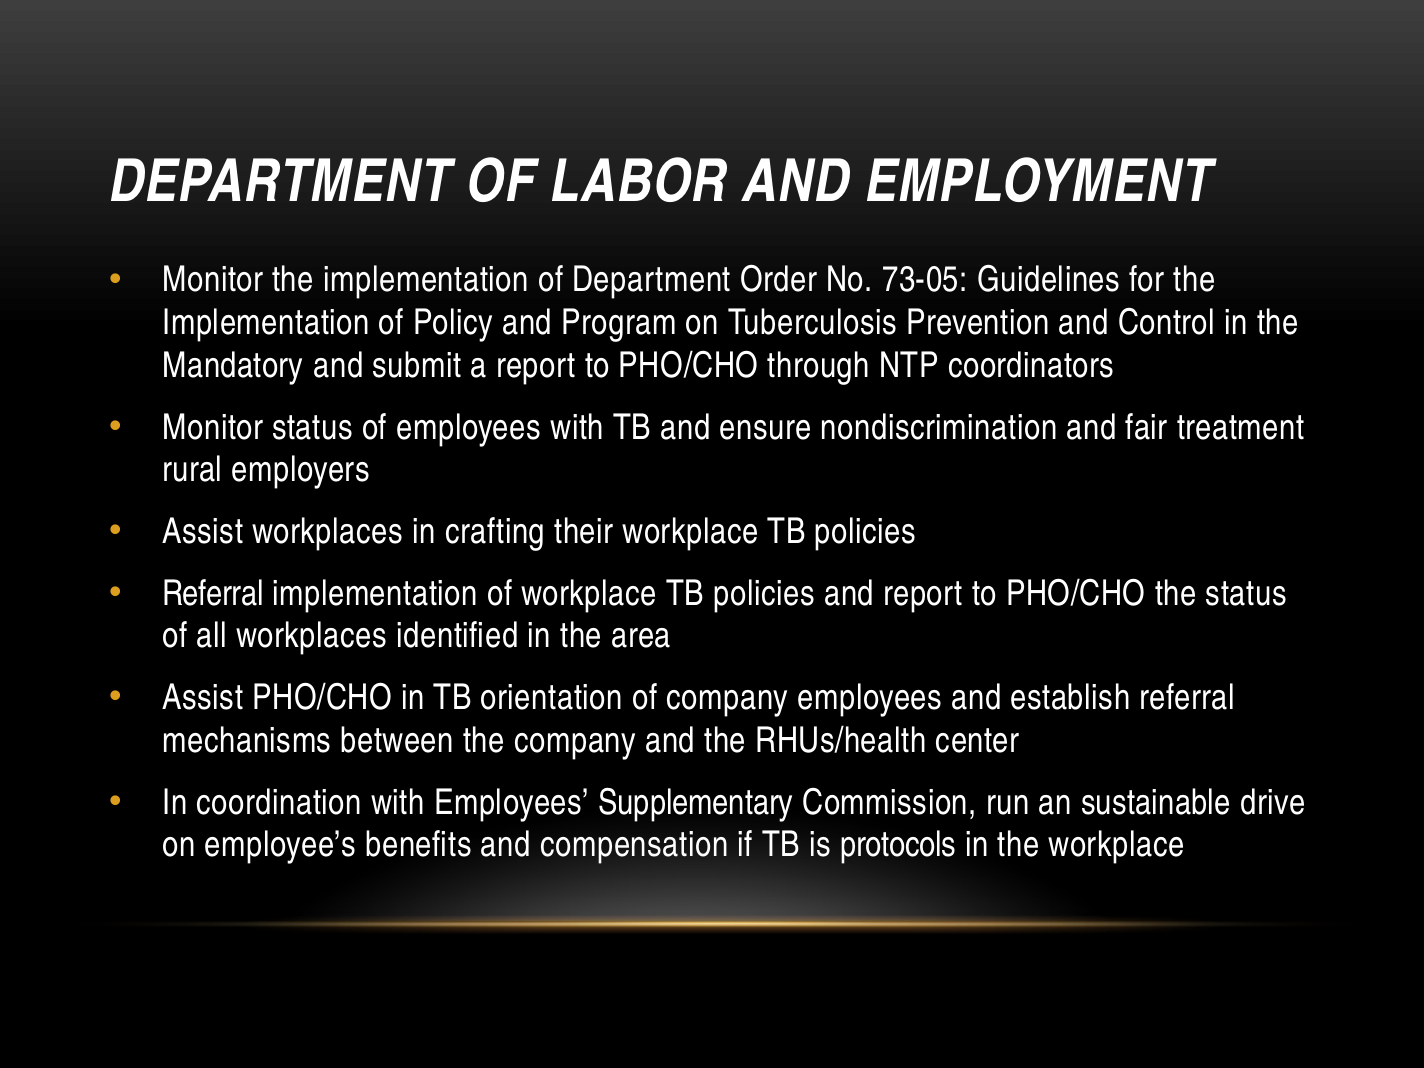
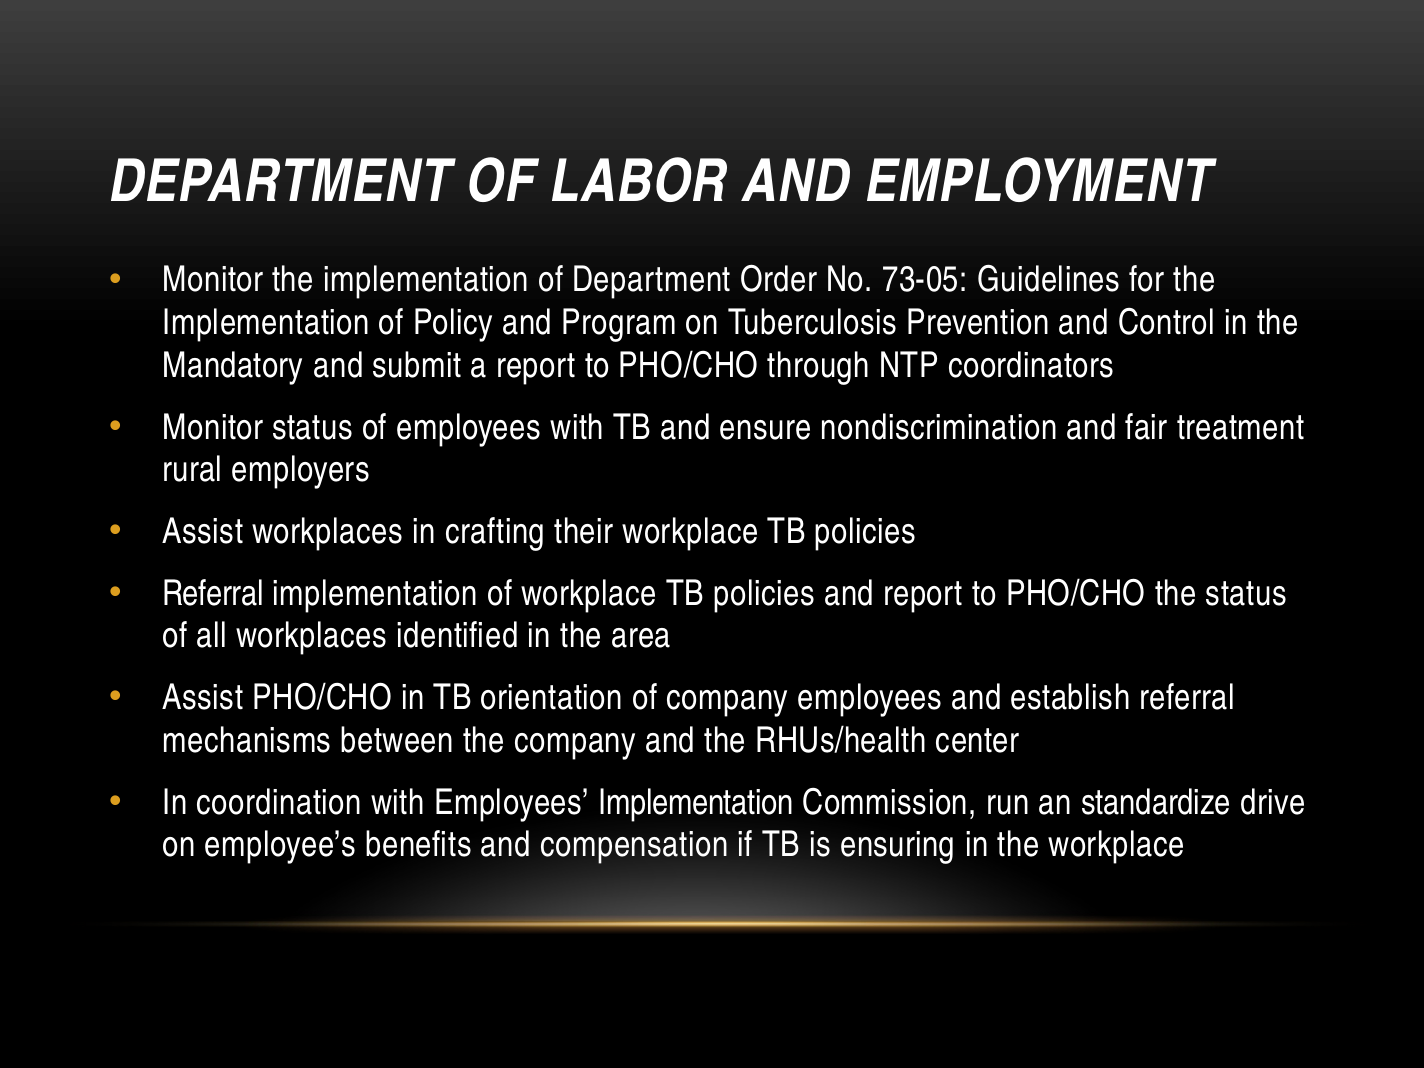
Employees Supplementary: Supplementary -> Implementation (696, 802)
sustainable: sustainable -> standardize (1156, 802)
protocols: protocols -> ensuring (898, 845)
